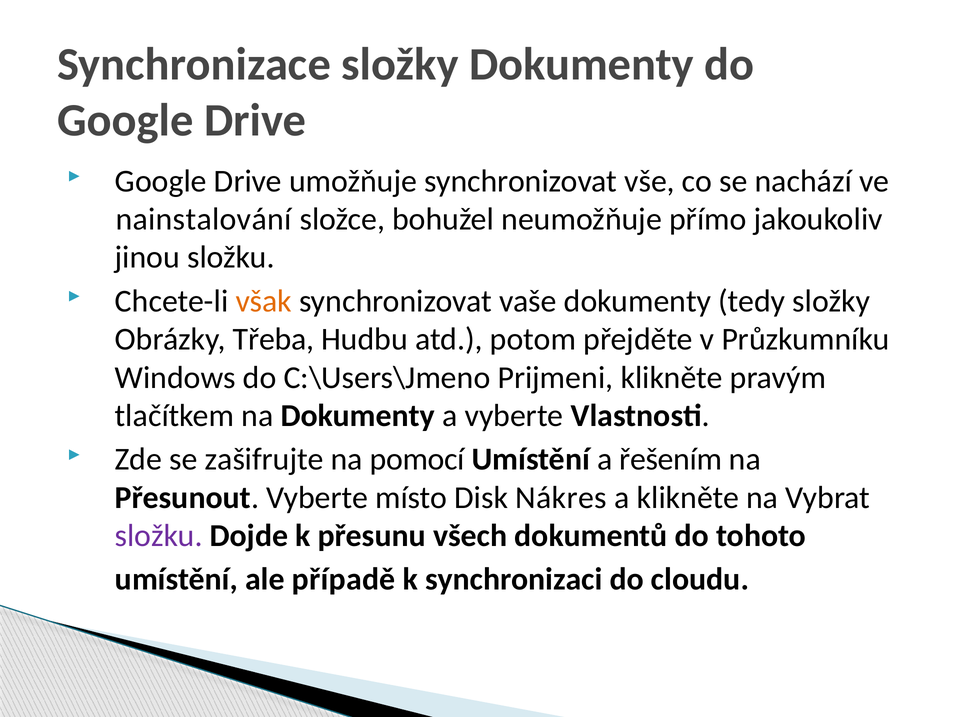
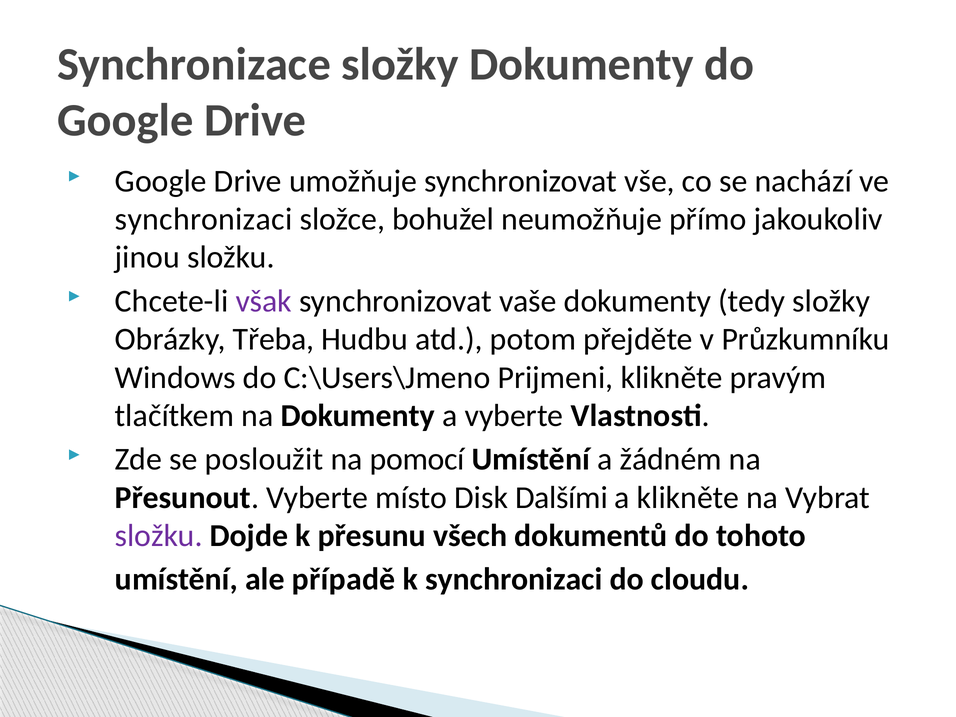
nainstalování: nainstalování -> synchronizaci (204, 219)
však colour: orange -> purple (264, 301)
zašifrujte: zašifrujte -> posloužit (264, 459)
řešením: řešením -> žádném (671, 459)
Nákres: Nákres -> Dalšími (561, 498)
